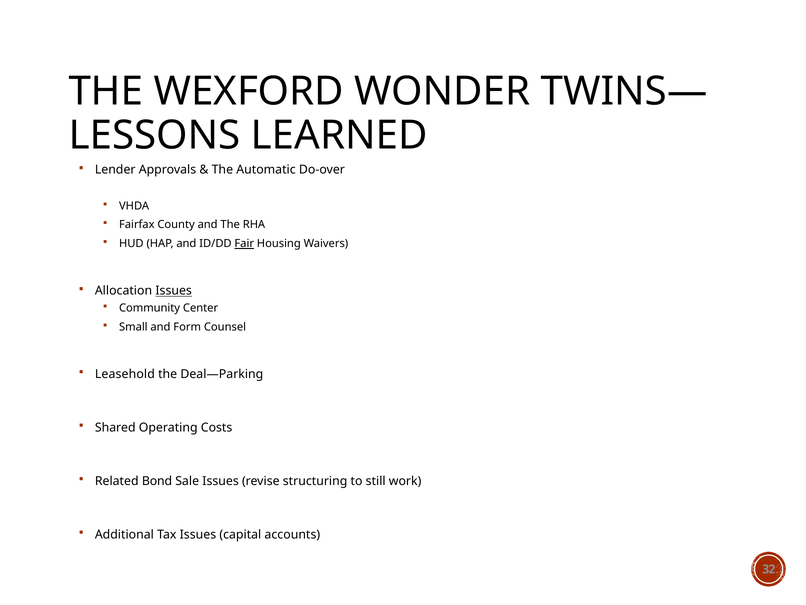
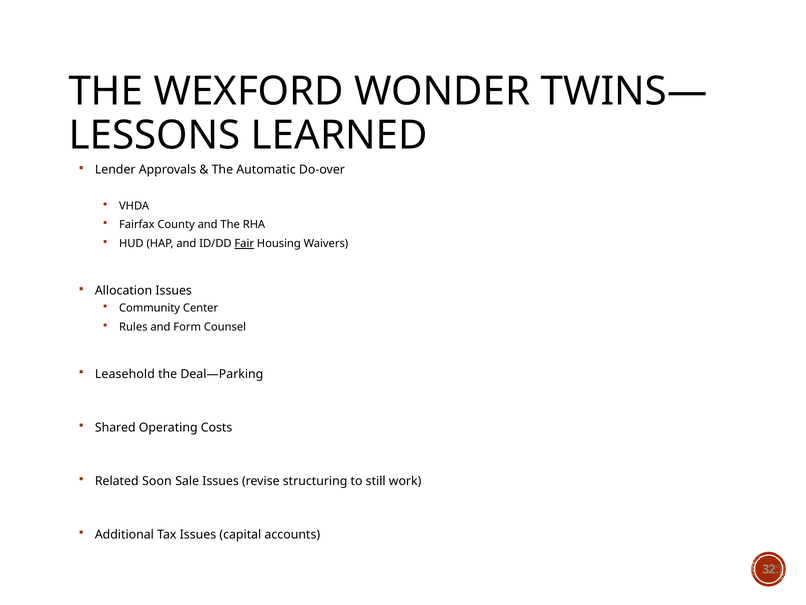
Issues underline: present -> none (174, 291)
Small: Small -> Rules (133, 327)
Bond: Bond -> Soon (157, 481)
